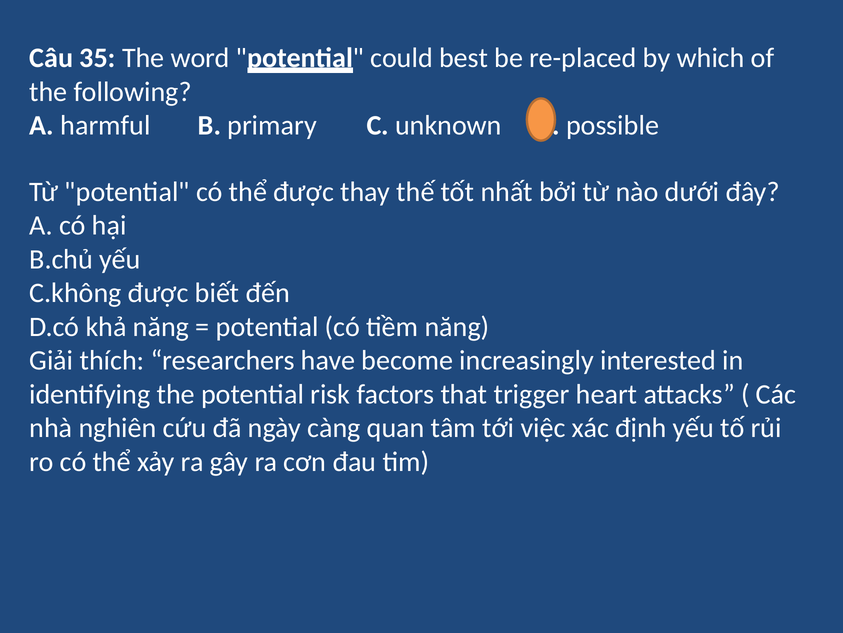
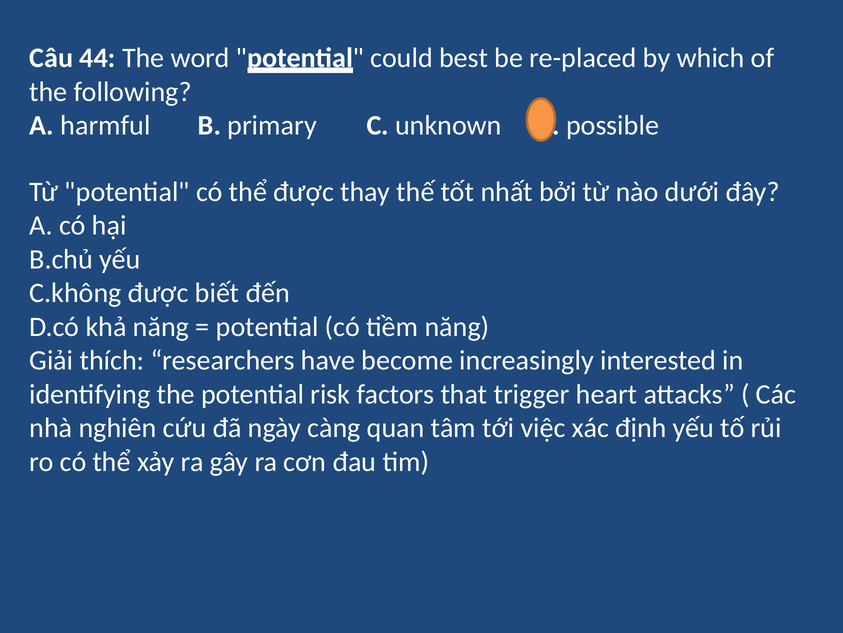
35: 35 -> 44 (98, 58)
